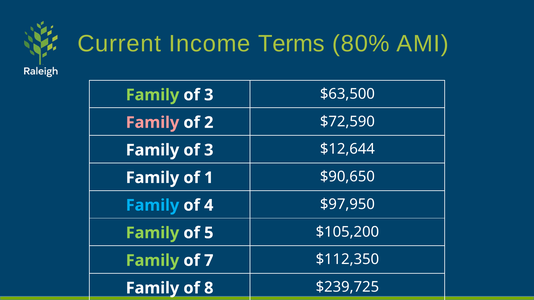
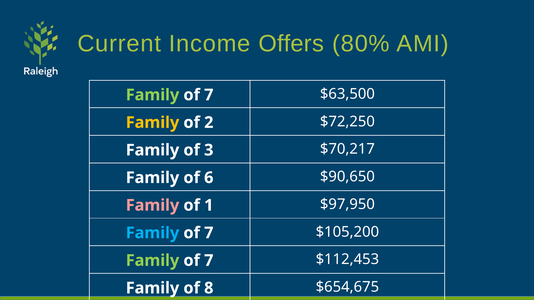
Terms: Terms -> Offers (291, 44)
3: 3 -> 7 (209, 95)
Family colour: pink -> yellow (152, 123)
$72,590: $72,590 -> $72,250 (347, 122)
$12,644: $12,644 -> $70,217 (347, 149)
1: 1 -> 6 (209, 178)
Family colour: light blue -> pink (152, 206)
4: 4 -> 1 (209, 206)
Family colour: light green -> light blue (152, 233)
5: 5 -> 7 (209, 233)
$112,350: $112,350 -> $112,453 (347, 260)
$239,725: $239,725 -> $654,675 (347, 287)
